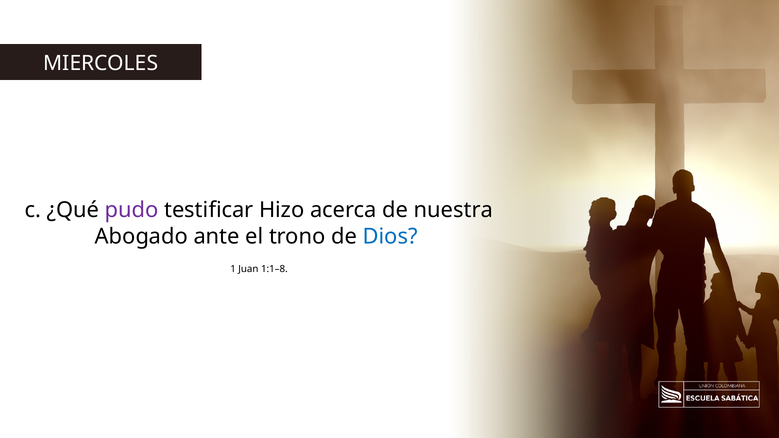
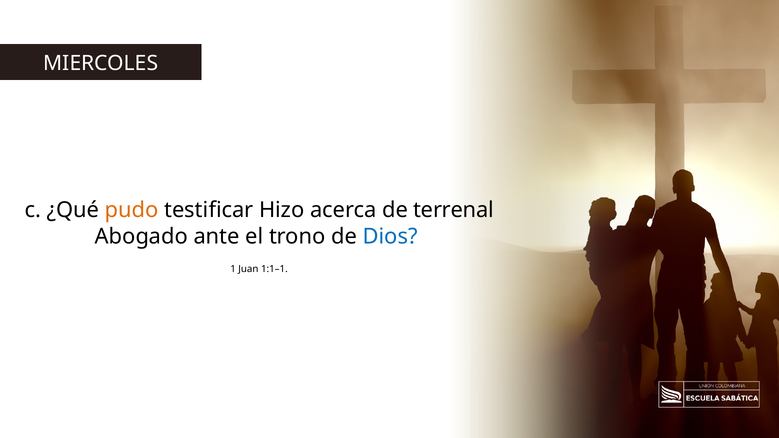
pudo colour: purple -> orange (132, 210)
nuestra: nuestra -> terrenal (454, 210)
1:1–8: 1:1–8 -> 1:1–1 (274, 269)
